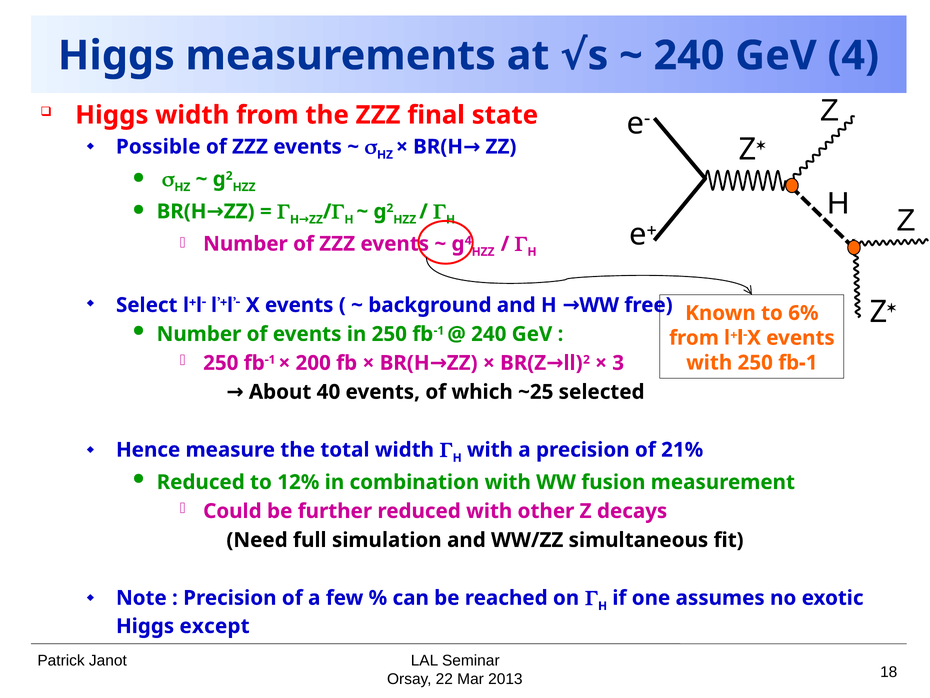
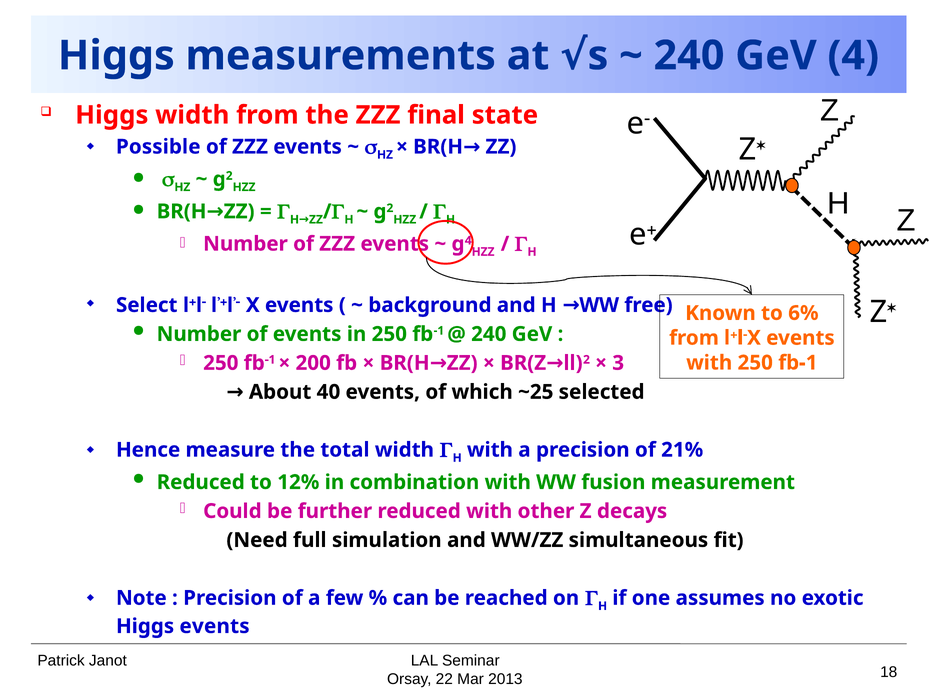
Higgs except: except -> events (215, 626)
